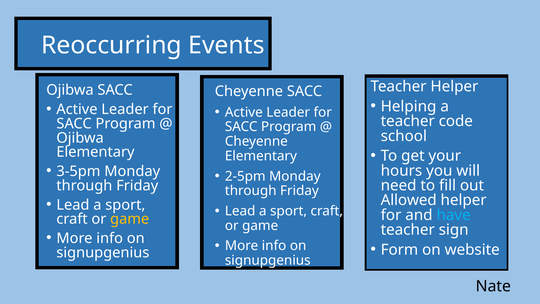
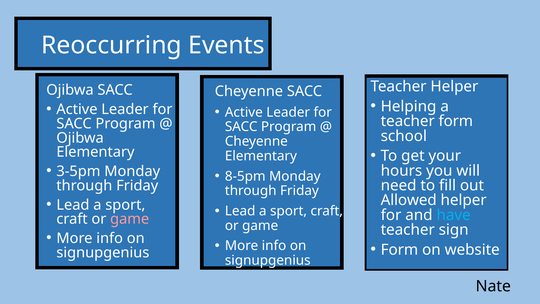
teacher code: code -> form (456, 121)
2-5pm: 2-5pm -> 8-5pm (245, 176)
game colour: yellow -> pink (130, 219)
